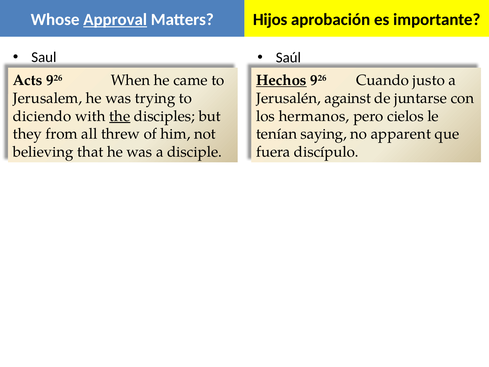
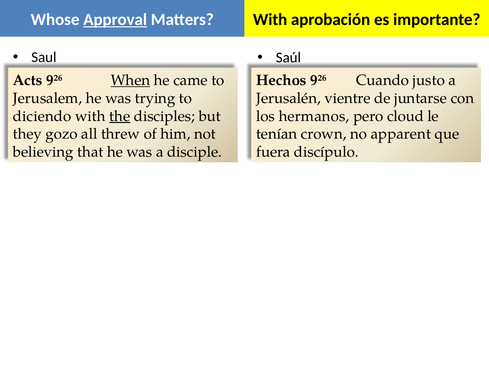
Matters Hijos: Hijos -> With (270, 20)
When underline: none -> present (130, 80)
Hechos underline: present -> none (281, 80)
against: against -> vientre (348, 98)
cielos: cielos -> cloud (405, 116)
from: from -> gozo (62, 134)
saying: saying -> crown (324, 134)
